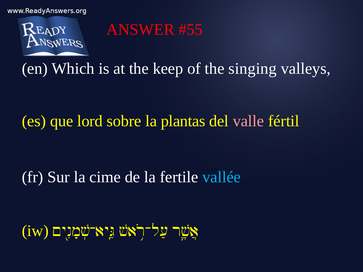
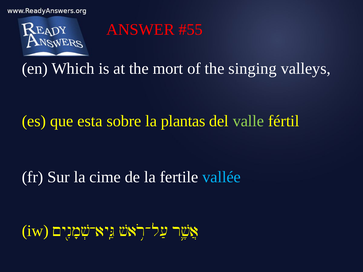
keep: keep -> mort (168, 69)
lord: lord -> esta (90, 121)
valle colour: pink -> light green (248, 121)
